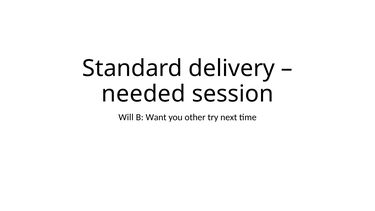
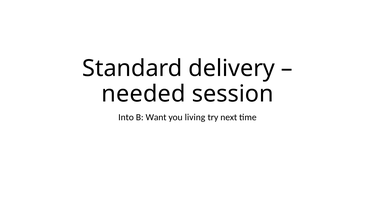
Will: Will -> Into (126, 117)
other: other -> living (195, 117)
